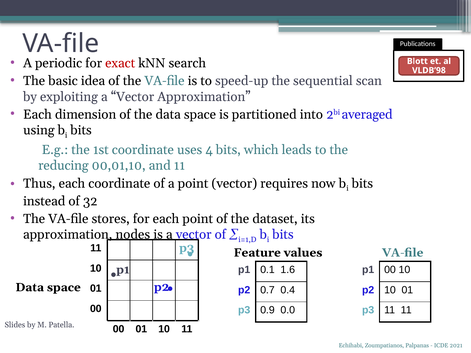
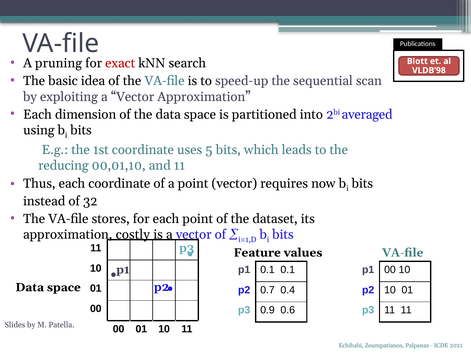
periodic: periodic -> pruning (59, 63)
4: 4 -> 5 (209, 150)
nodes: nodes -> costly (133, 235)
0.1 1.6: 1.6 -> 0.1 (288, 270)
0.0: 0.0 -> 0.6 (288, 310)
